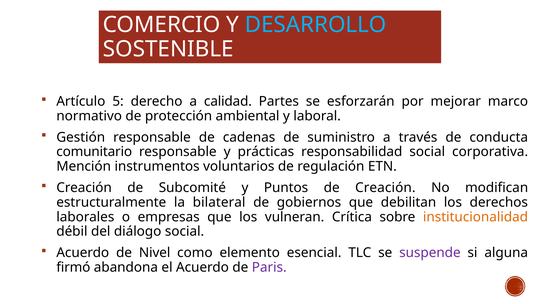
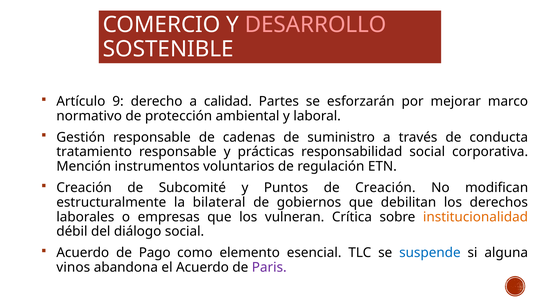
DESARROLLO colour: light blue -> pink (316, 25)
5: 5 -> 9 (118, 101)
comunitario: comunitario -> tratamiento (94, 152)
Nivel: Nivel -> Pago (155, 253)
suspende colour: purple -> blue (430, 253)
firmó: firmó -> vinos (73, 267)
